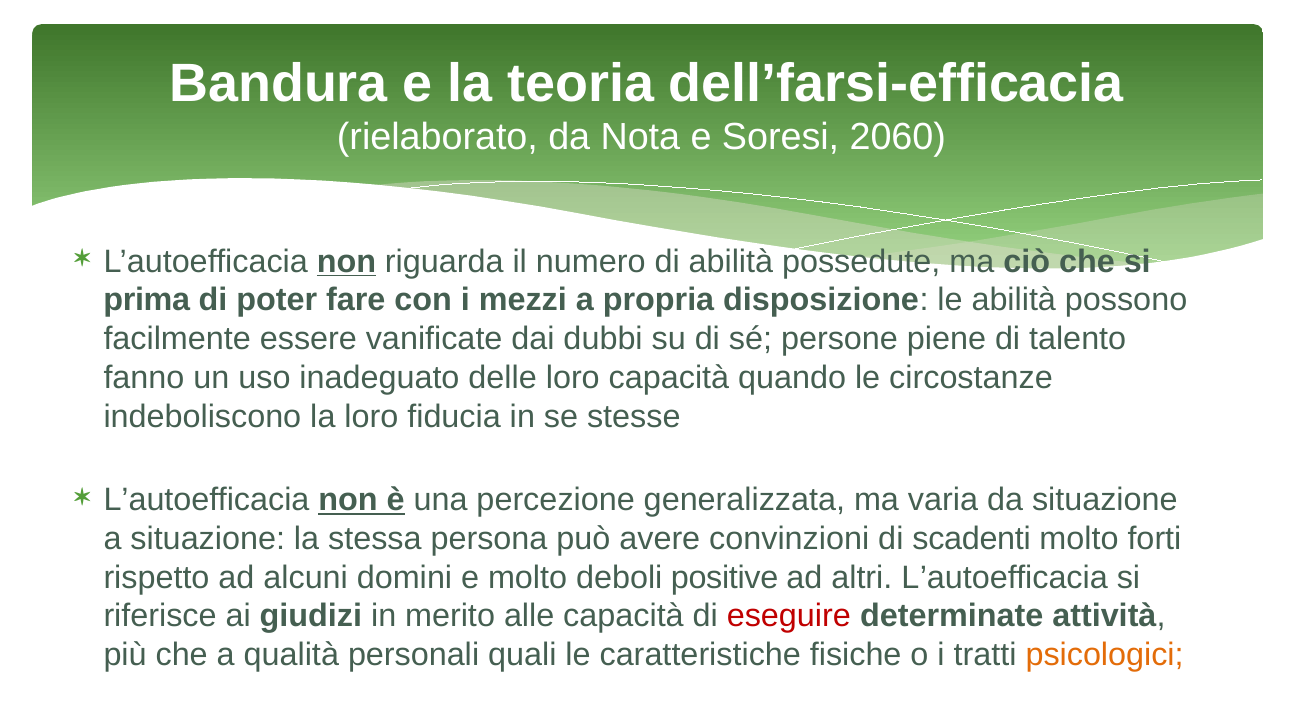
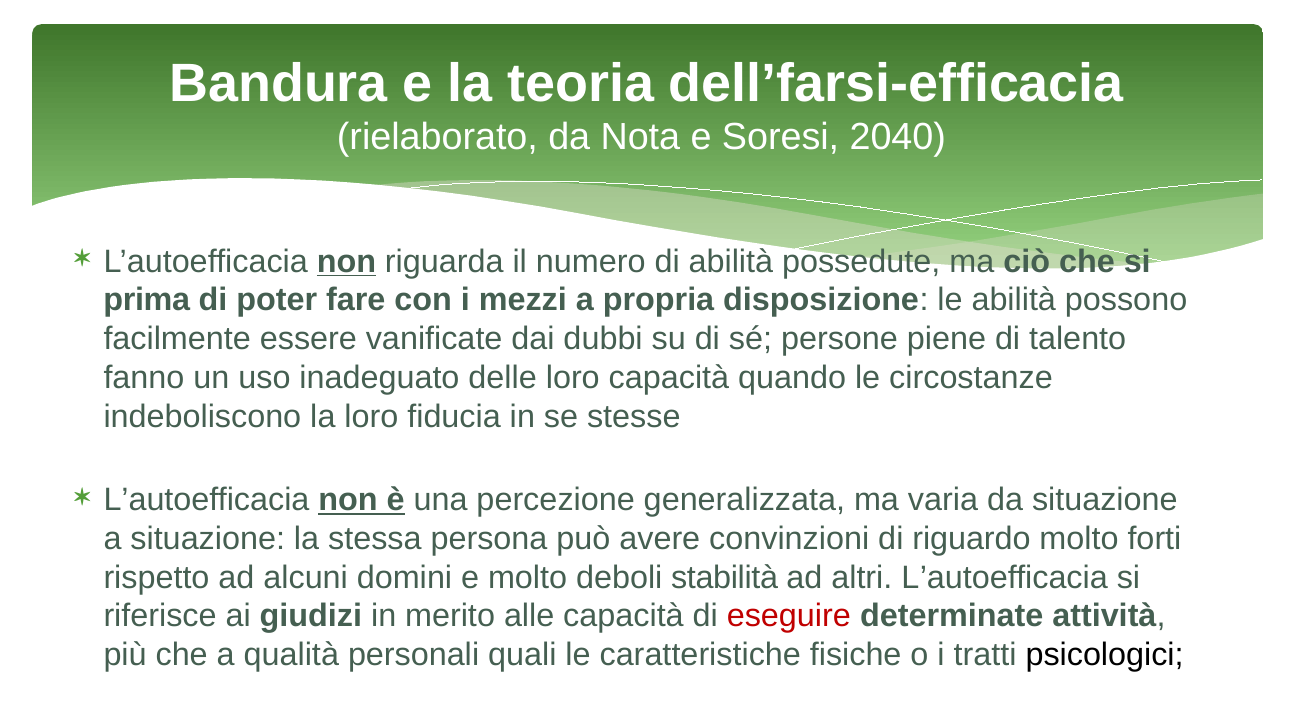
2060: 2060 -> 2040 (898, 137)
scadenti: scadenti -> riguardo (971, 538)
positive: positive -> stabilità (725, 577)
psicologici colour: orange -> black (1105, 655)
